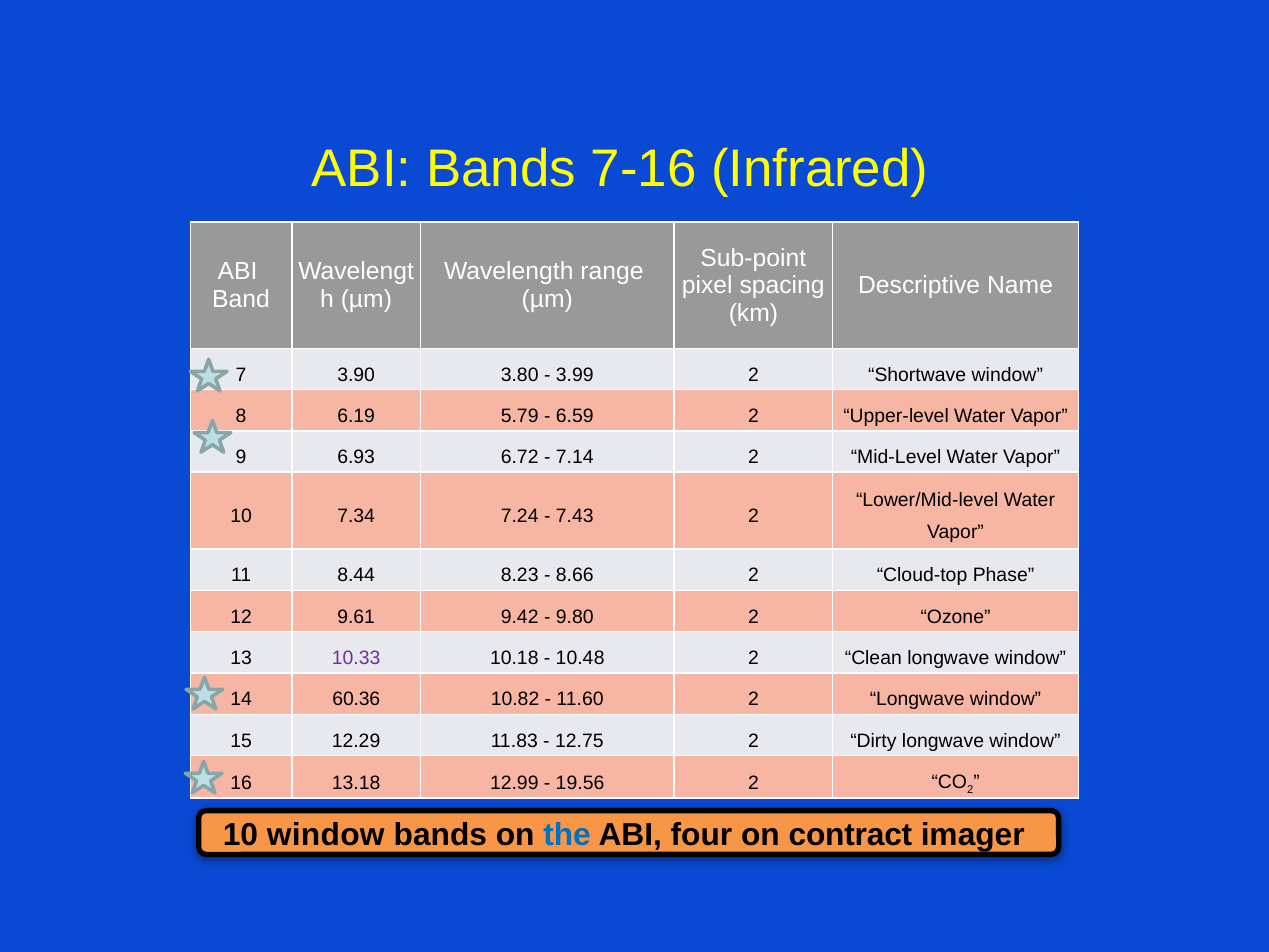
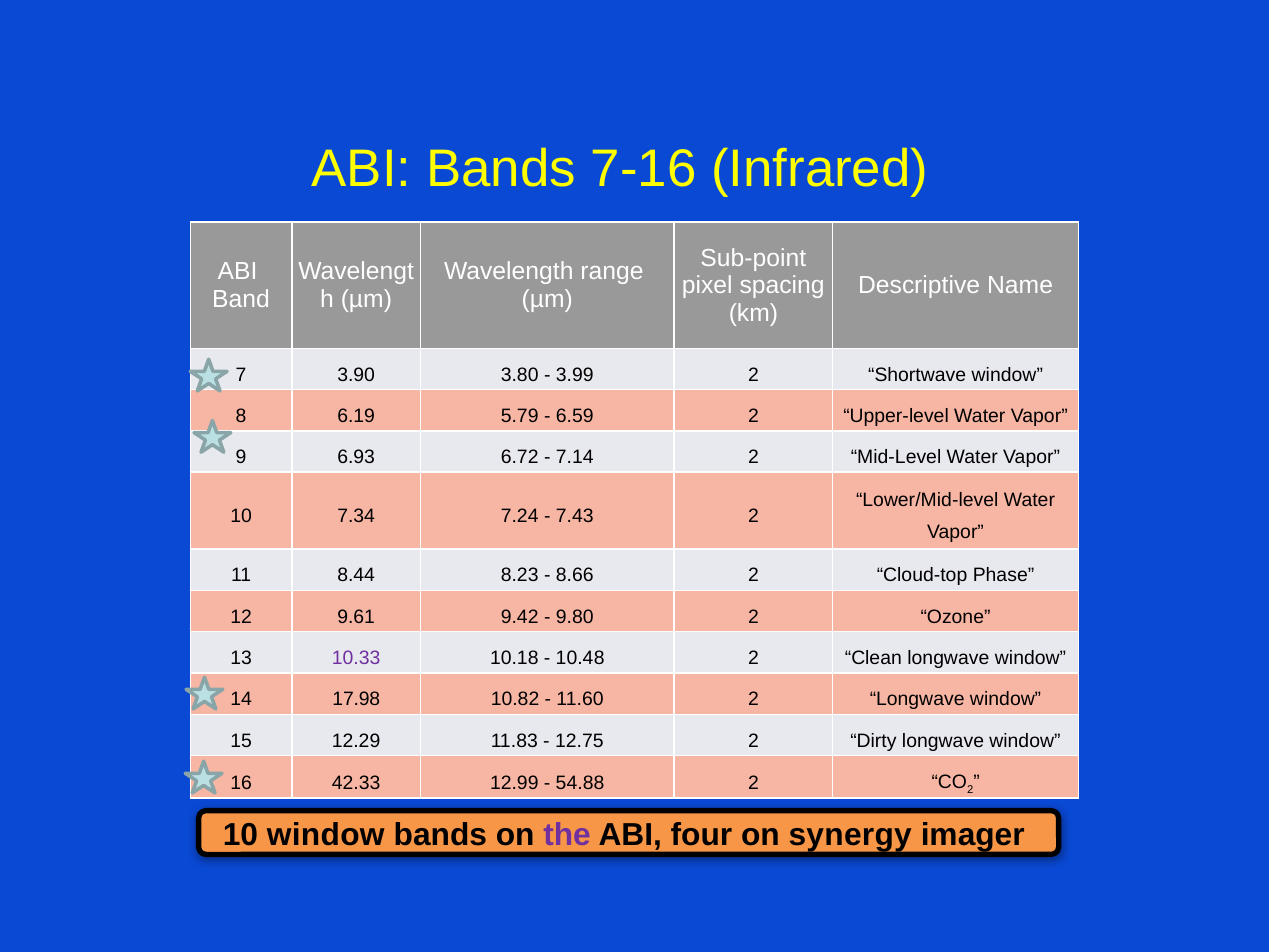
60.36: 60.36 -> 17.98 (356, 699)
13.18: 13.18 -> 42.33 (356, 782)
19.56: 19.56 -> 54.88 (580, 782)
the colour: blue -> purple (567, 834)
contract: contract -> synergy (850, 834)
